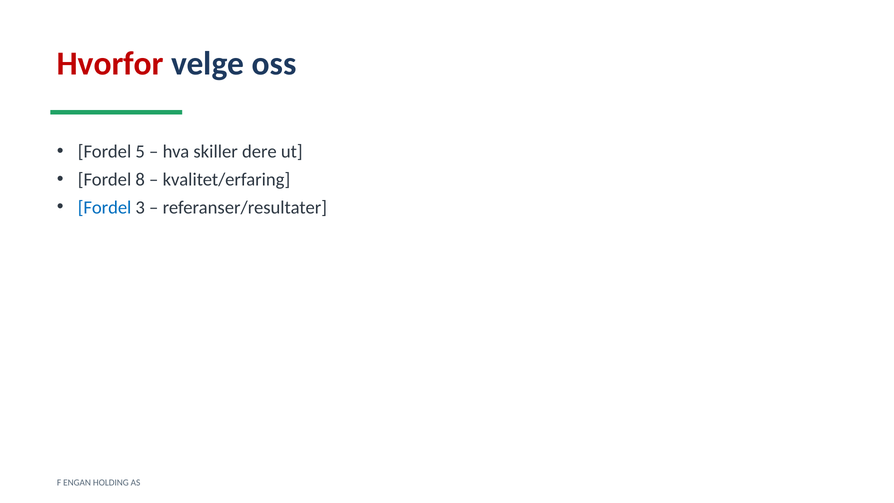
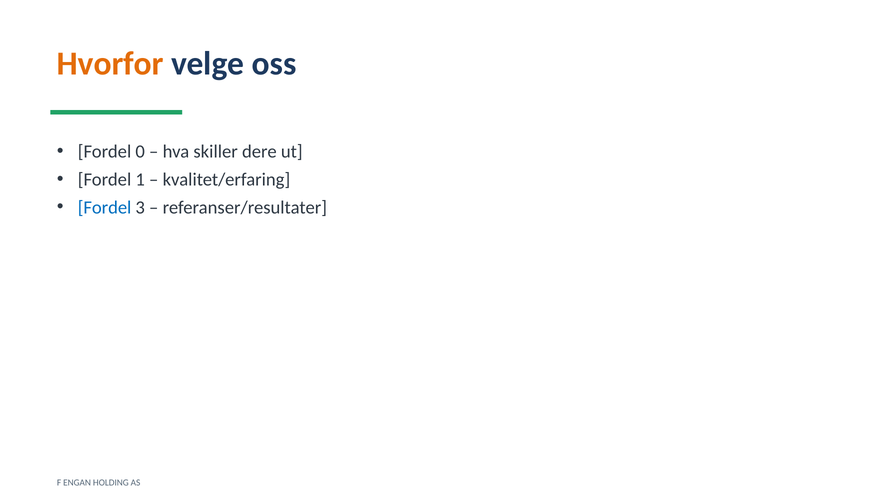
Hvorfor colour: red -> orange (110, 64)
5: 5 -> 0 (140, 151)
8: 8 -> 1 (140, 179)
